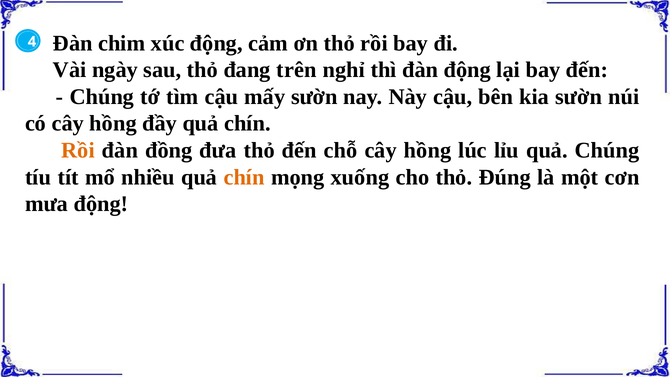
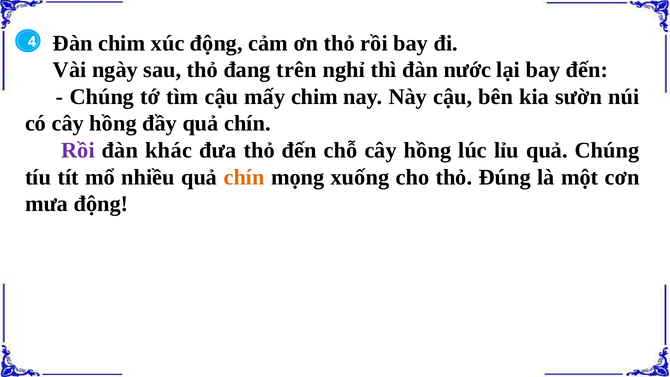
đàn động: động -> nước (467, 70)
mấy sườn: sườn -> chim (314, 97)
Rồi colour: orange -> purple (78, 150)
đồng: đồng -> khác (169, 150)
